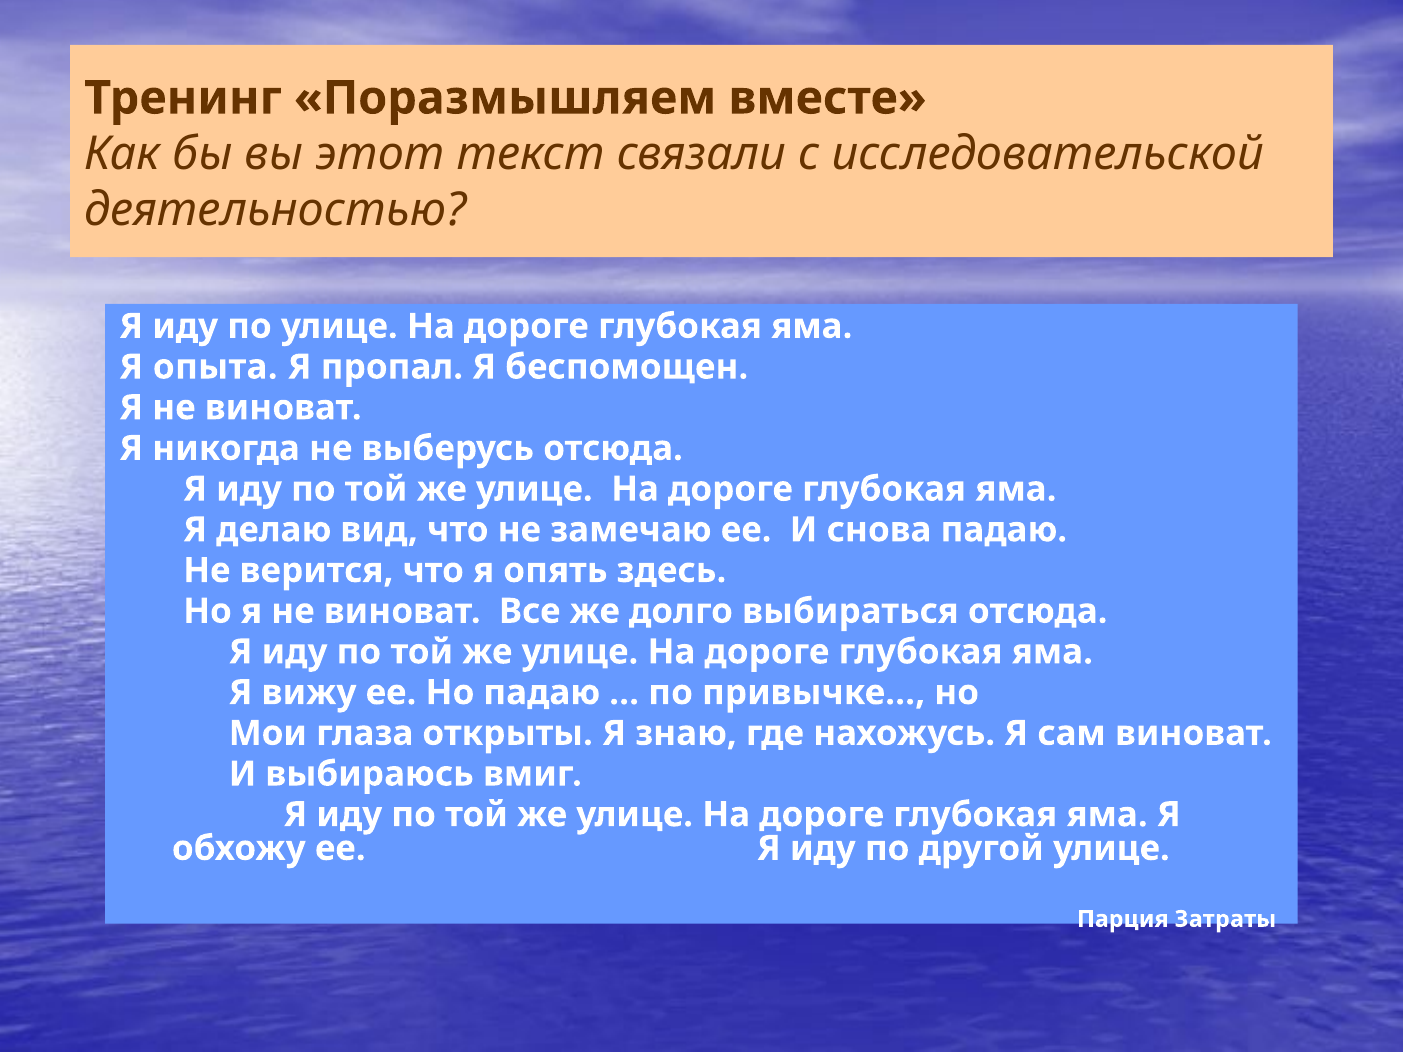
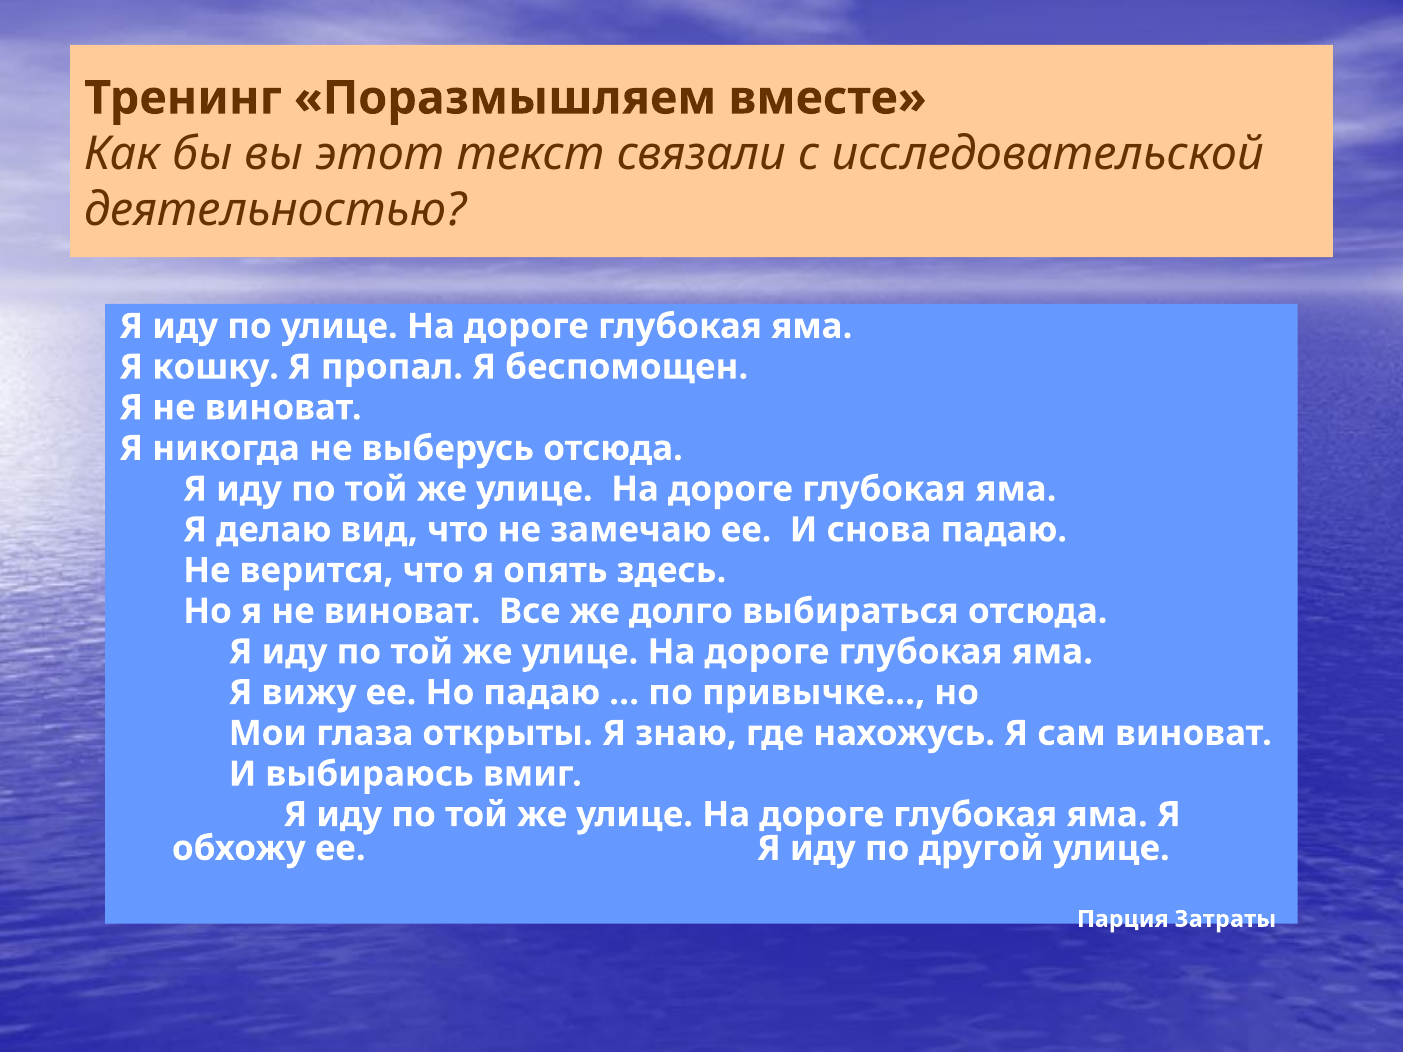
опыта: опыта -> кошку (216, 367)
